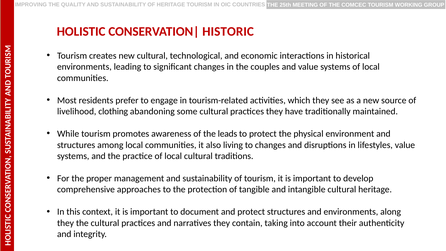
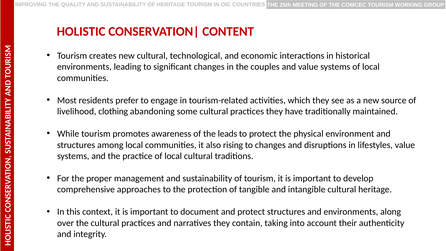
HISTORIC: HISTORIC -> CONTENT (228, 31)
living: living -> rising (233, 145)
they: they -> over (66, 223)
